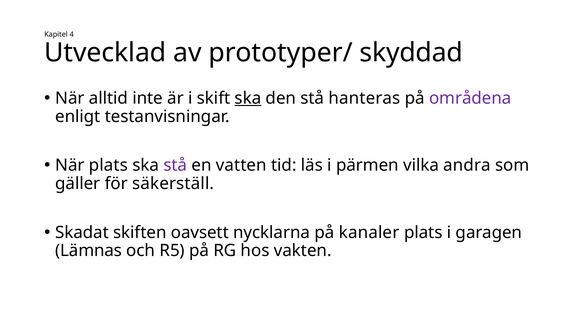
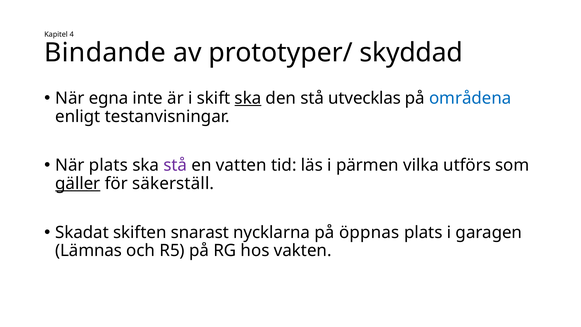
Utvecklad: Utvecklad -> Bindande (105, 53)
alltid: alltid -> egna (109, 98)
hanteras: hanteras -> utvecklas (365, 98)
områdena colour: purple -> blue (470, 98)
andra: andra -> utförs (467, 165)
gäller underline: none -> present (78, 184)
oavsett: oavsett -> snarast (200, 232)
kanaler: kanaler -> öppnas (369, 232)
